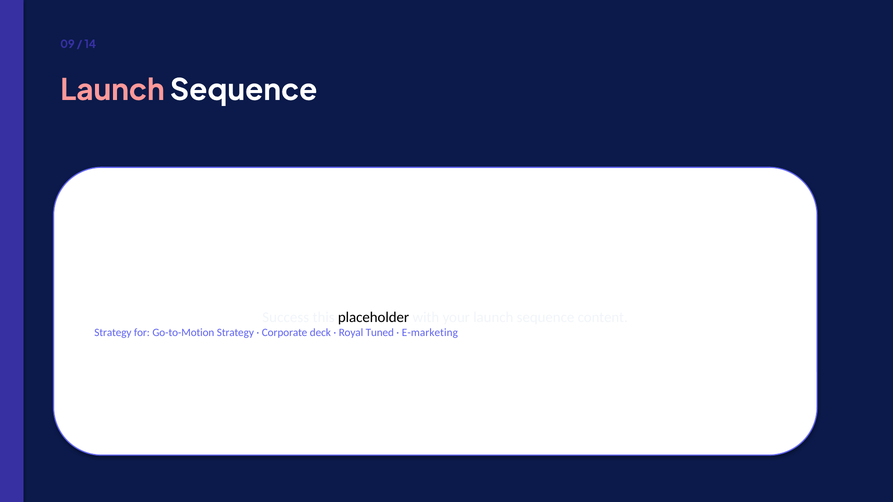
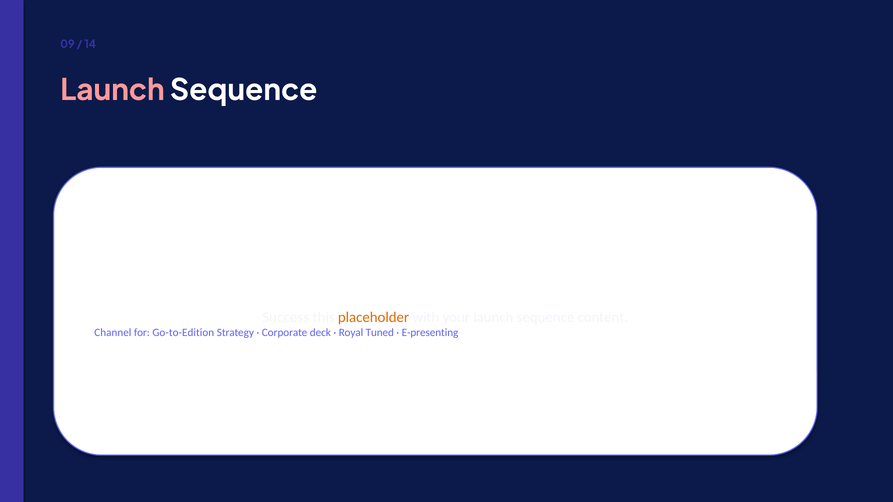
placeholder colour: black -> orange (374, 317)
Strategy: Strategy -> Channel (113, 333)
Go-to-Motion: Go-to-Motion -> Go-to-Edition (183, 333)
E-marketing: E-marketing -> E-presenting (430, 333)
